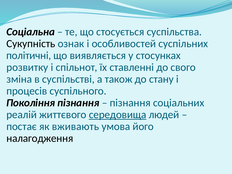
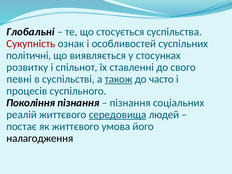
Соціальна: Соціальна -> Глобальні (31, 32)
Сукупність colour: black -> red (31, 44)
зміна: зміна -> певні (19, 79)
також underline: none -> present (119, 79)
стану: стану -> часто (161, 79)
як вживають: вживають -> життєвого (76, 126)
